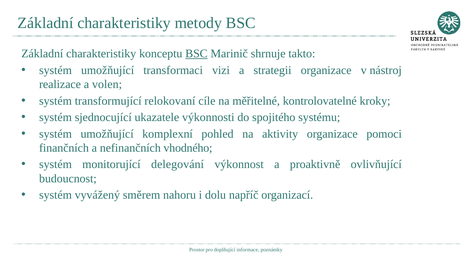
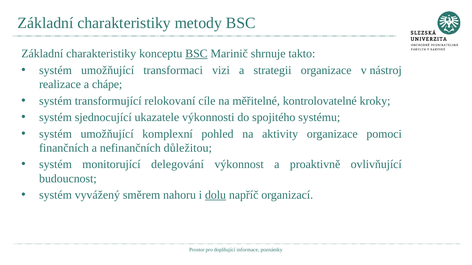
volen: volen -> chápe (107, 84)
vhodného: vhodného -> důležitou (188, 148)
dolu underline: none -> present (215, 195)
